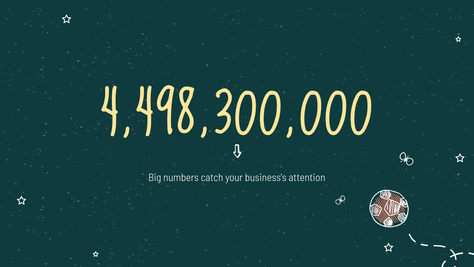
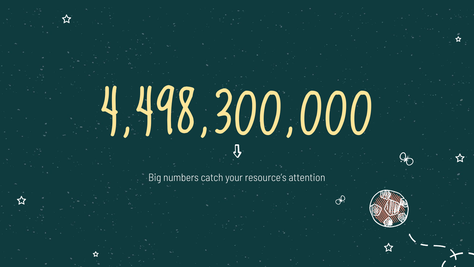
business’s: business’s -> resource’s (266, 177)
